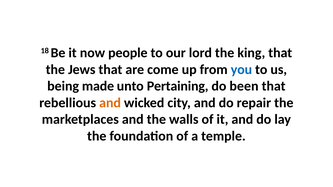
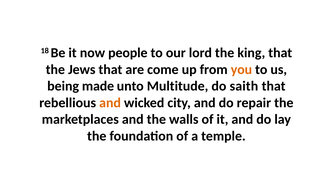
you colour: blue -> orange (241, 70)
Pertaining: Pertaining -> Multitude (178, 86)
been: been -> saith (244, 86)
